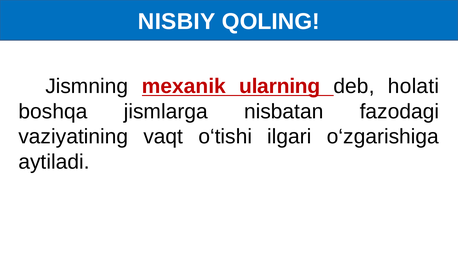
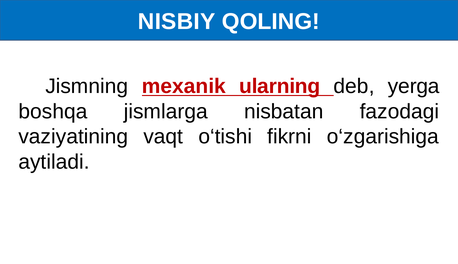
holati: holati -> yerga (414, 86)
ilgari: ilgari -> fikrni (289, 137)
